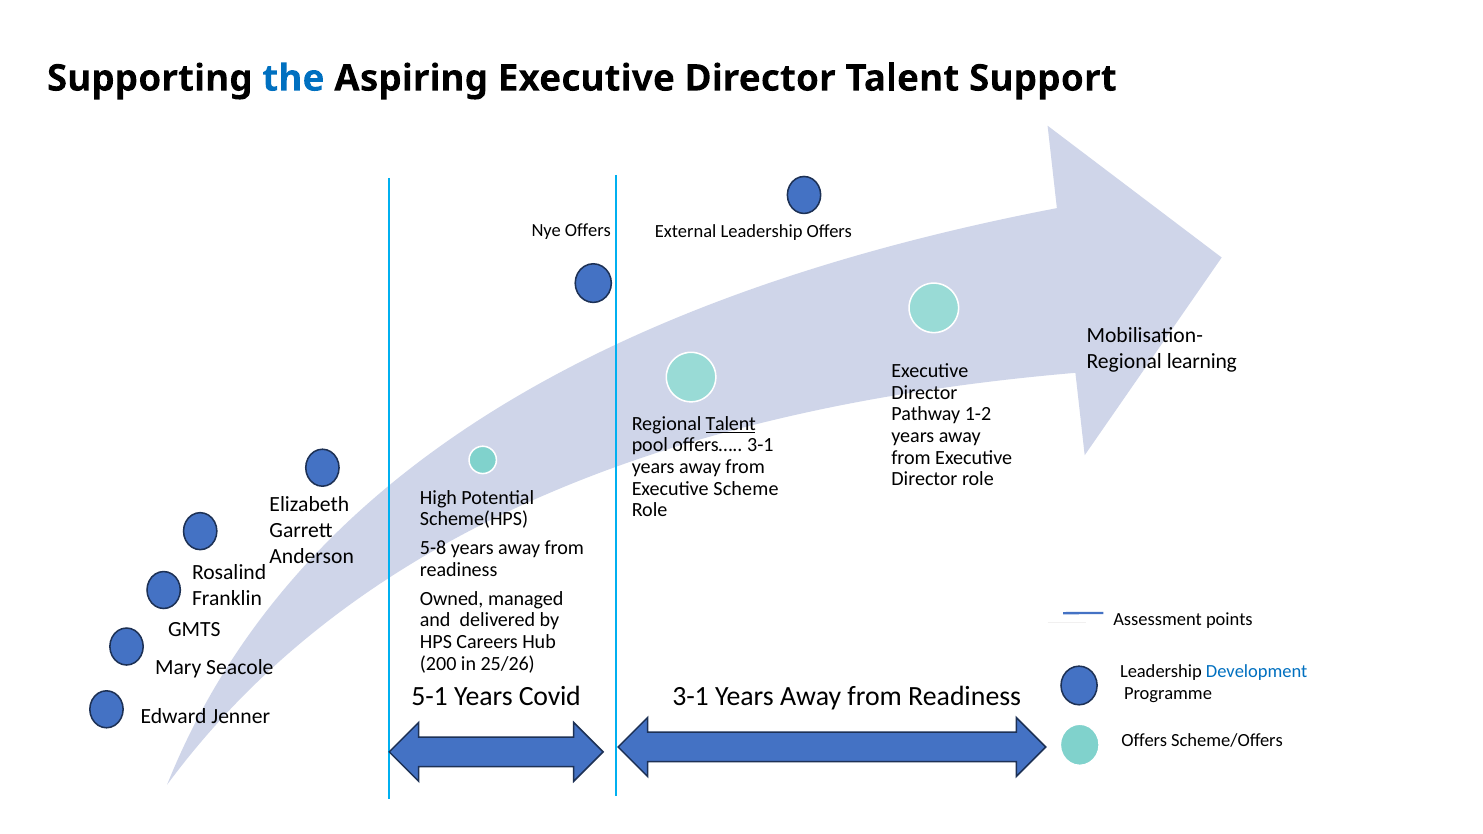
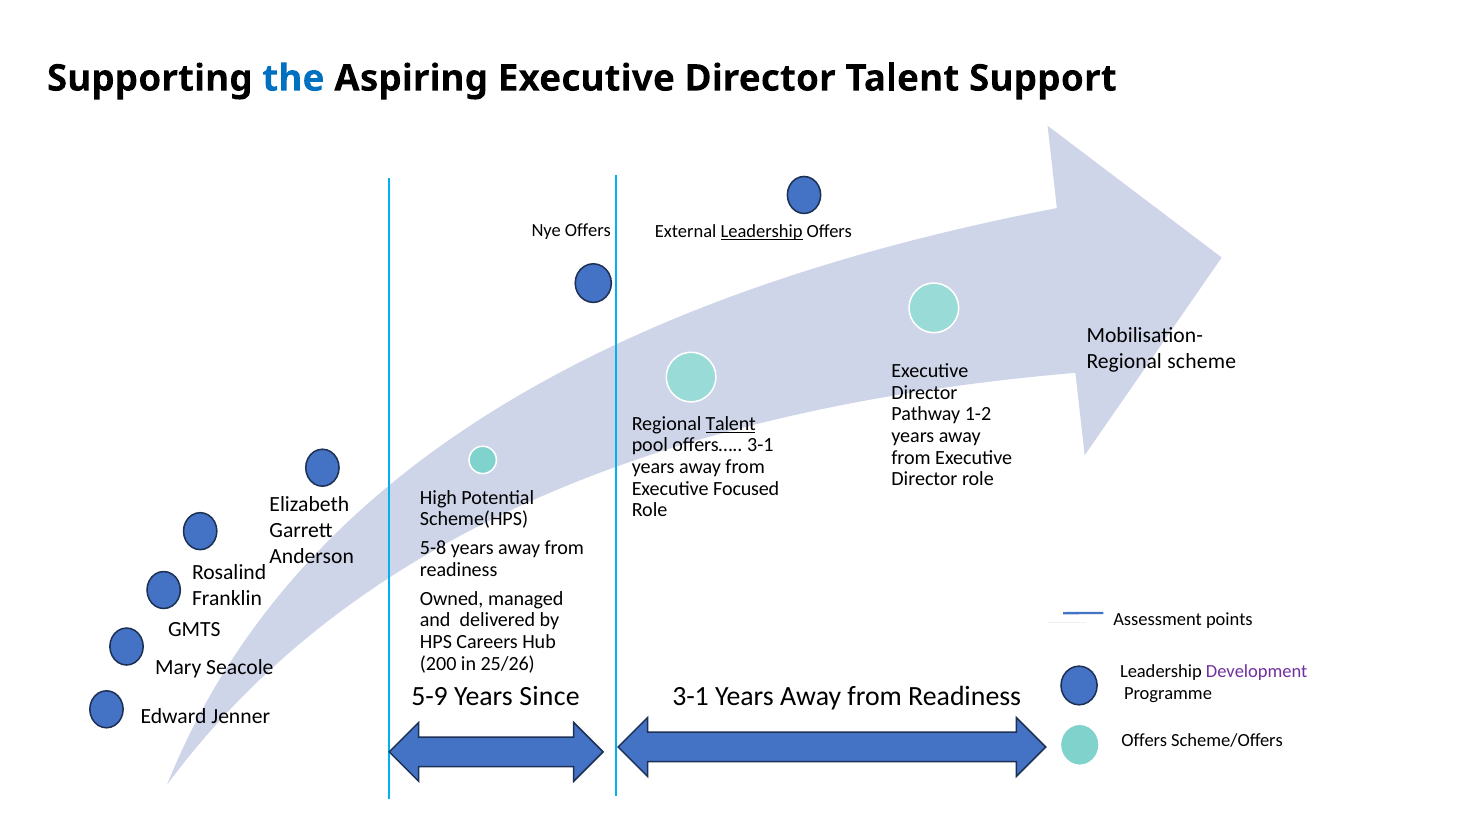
Leadership underline: none -> present (762, 232)
learning: learning -> scheme (1202, 361)
Scheme: Scheme -> Focused (746, 489)
Development colour: blue -> purple (1257, 671)
5-1: 5-1 -> 5-9 (430, 697)
Covid: Covid -> Since (549, 697)
